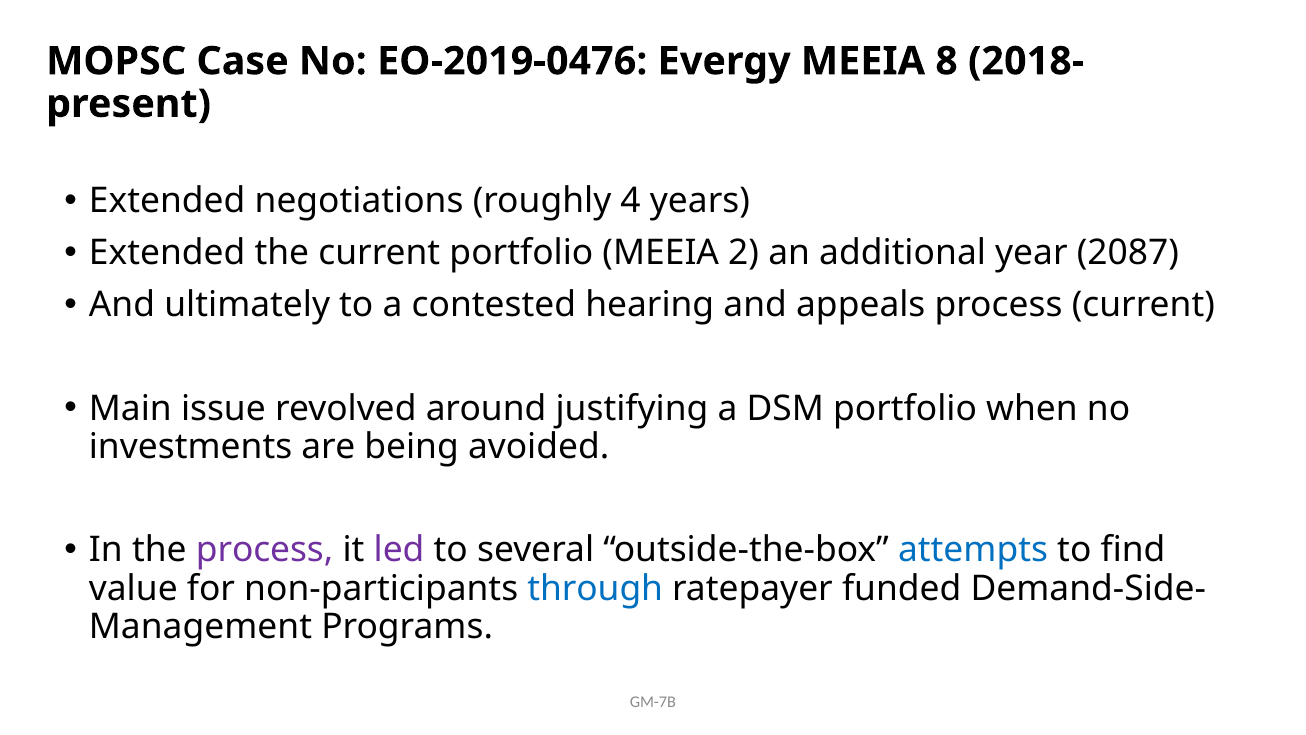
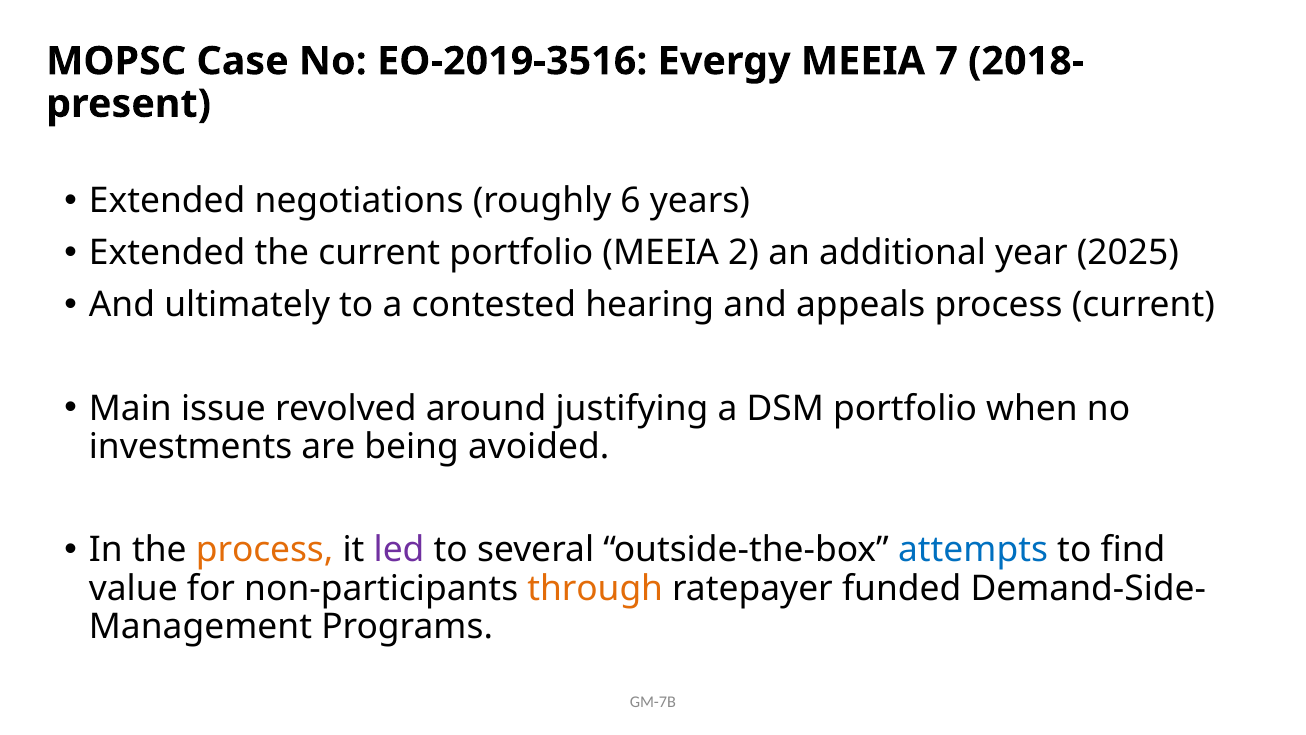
EO-2019-0476: EO-2019-0476 -> EO-2019-3516 (512, 61)
8: 8 -> 7 (947, 61)
4: 4 -> 6 (631, 201)
2087: 2087 -> 2025 (1128, 253)
process colour: purple -> orange (265, 550)
through colour: blue -> orange (595, 588)
